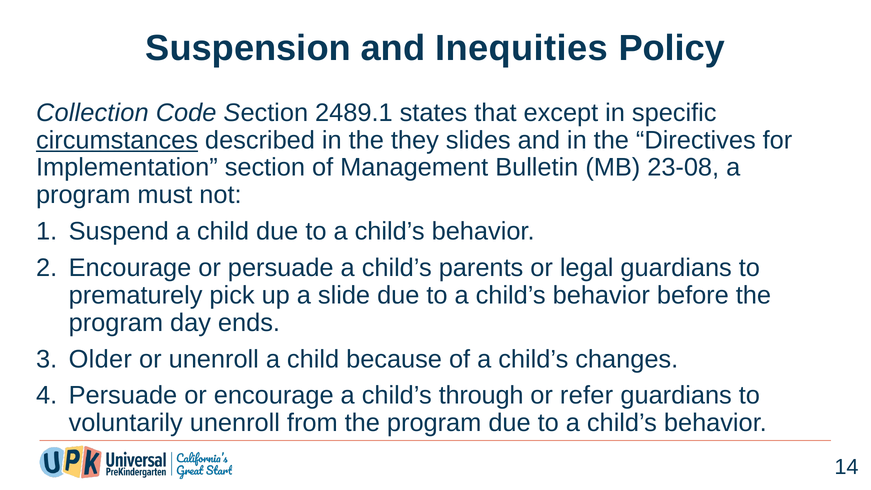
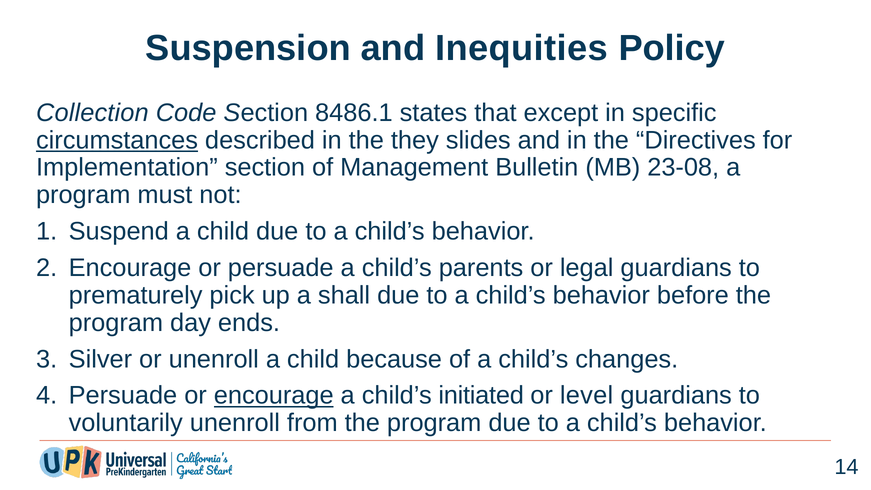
2489.1: 2489.1 -> 8486.1 (354, 113)
slide: slide -> shall (344, 295)
Older: Older -> Silver (100, 359)
encourage underline: none -> present (274, 396)
through: through -> initiated (481, 396)
refer: refer -> level (587, 396)
